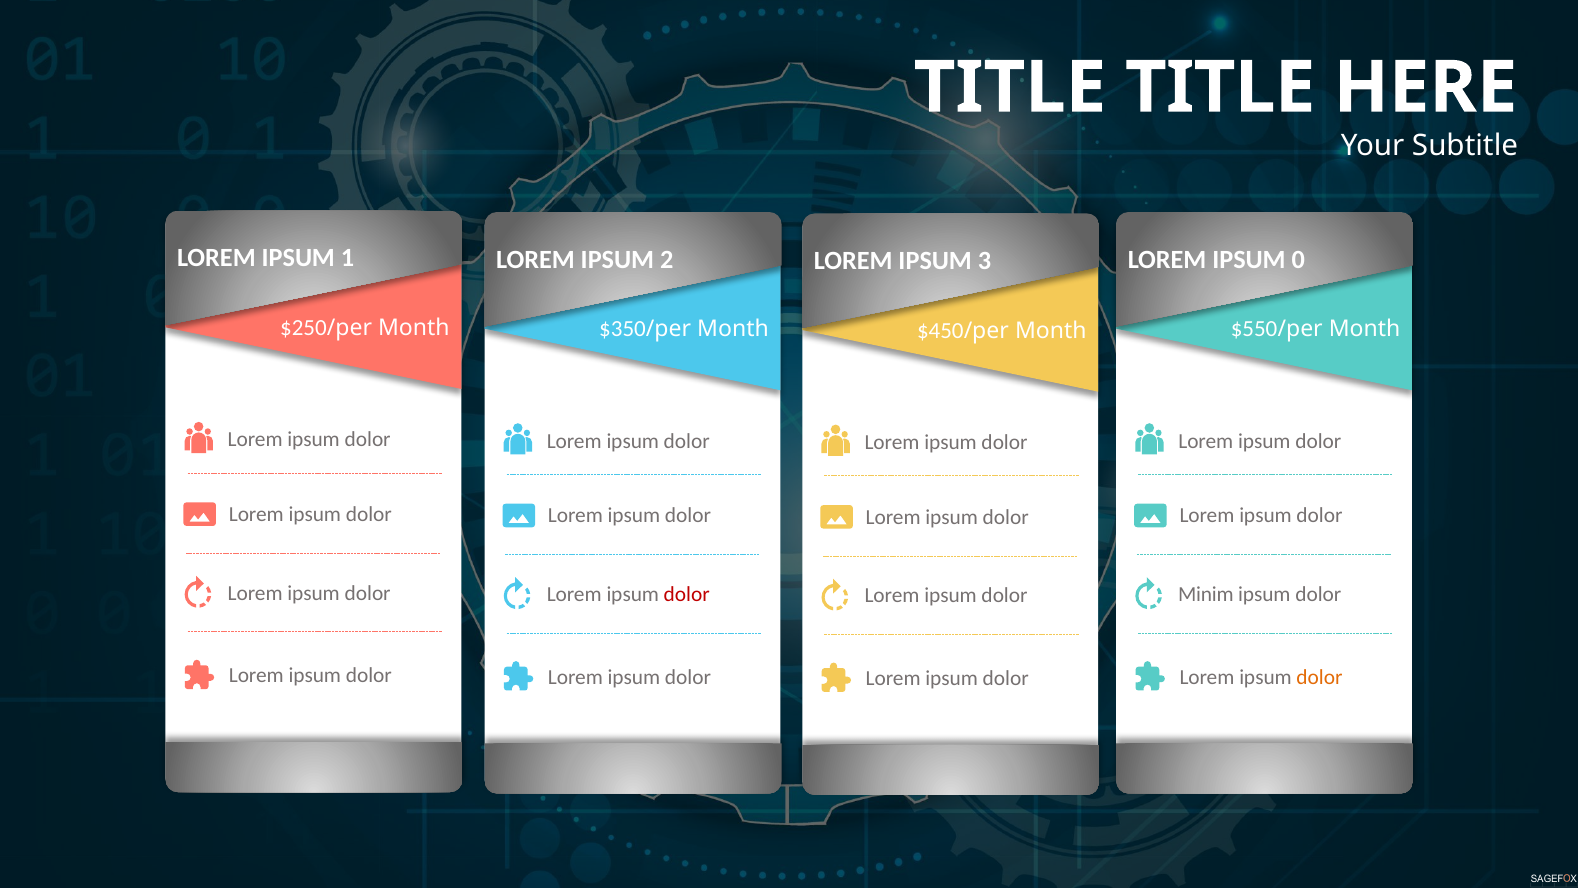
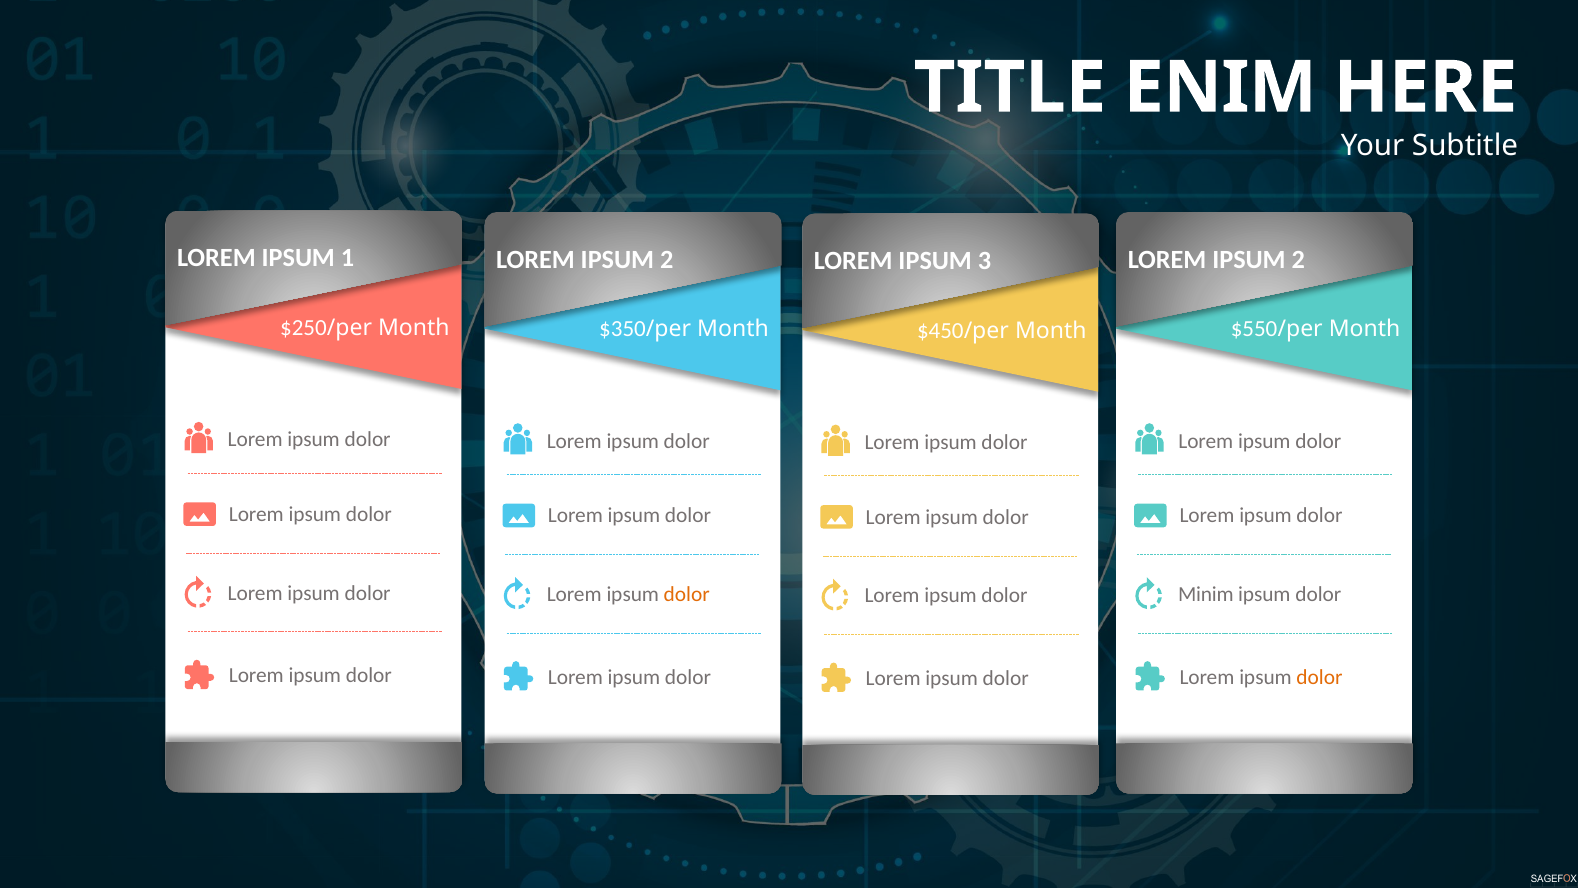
TITLE TITLE: TITLE -> ENIM (1220, 88)
0: 0 -> 2 (1298, 259)
dolor colour: red -> orange (687, 594)
